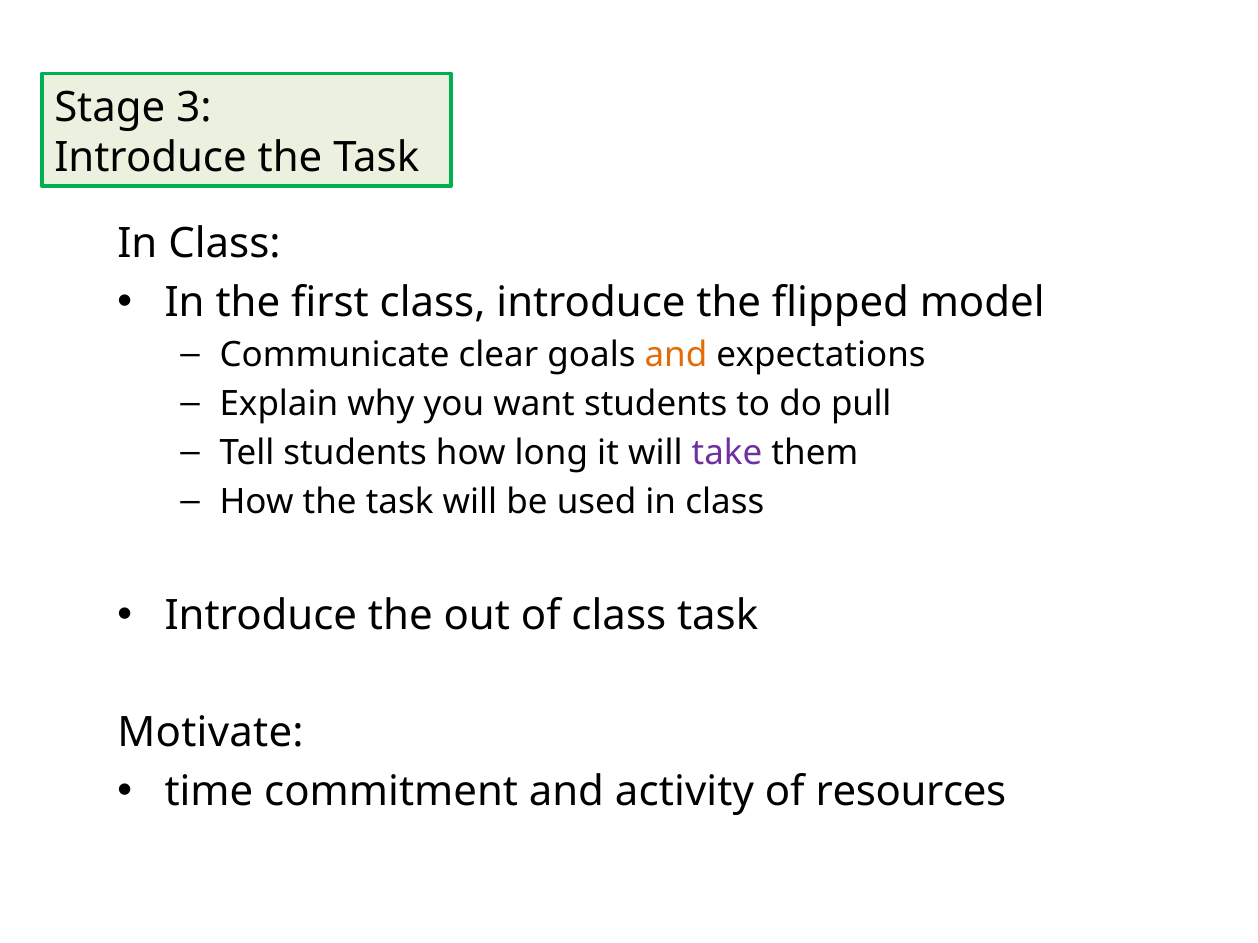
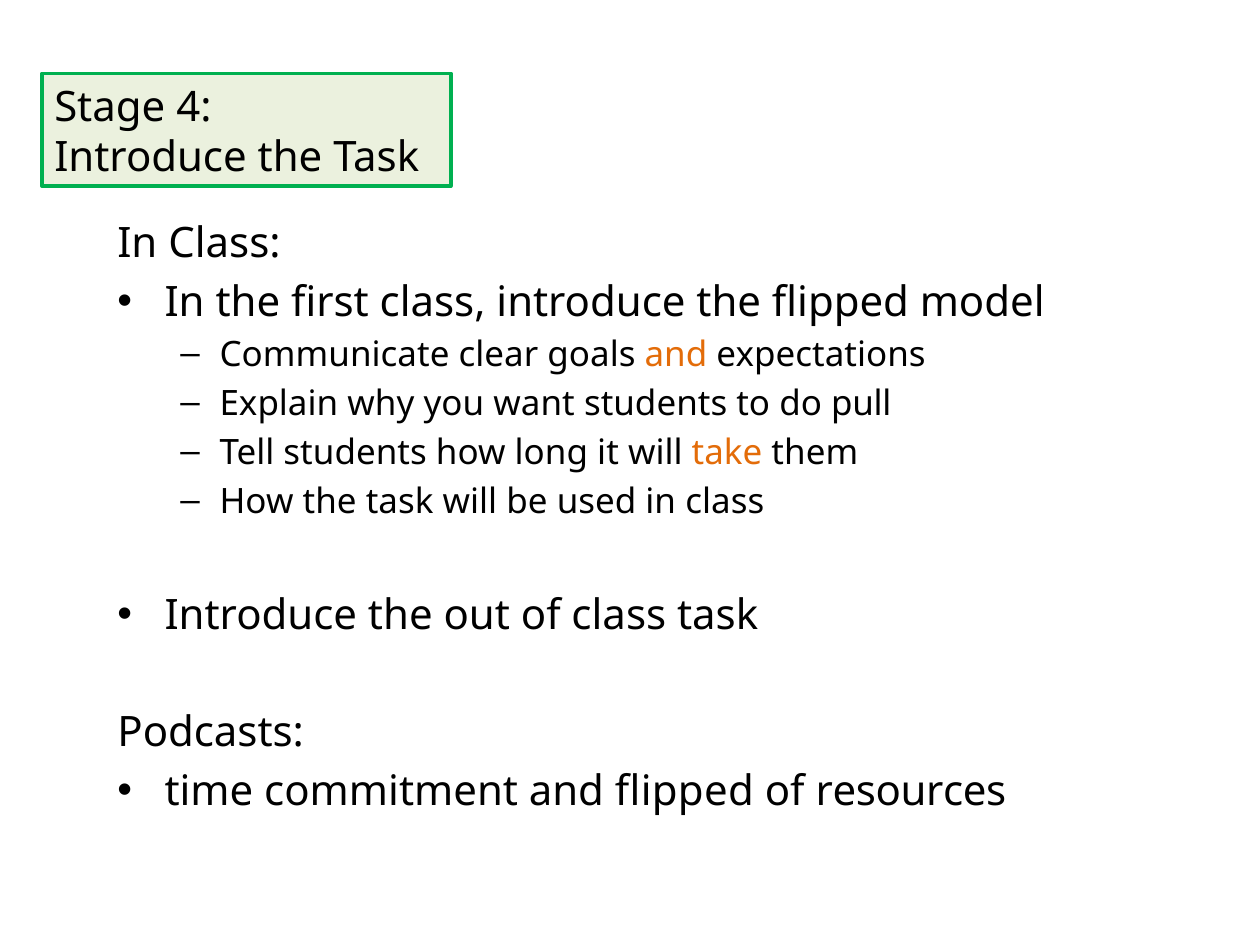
3: 3 -> 4 (194, 108)
take colour: purple -> orange (727, 453)
Motivate: Motivate -> Podcasts (211, 733)
and activity: activity -> flipped (684, 792)
